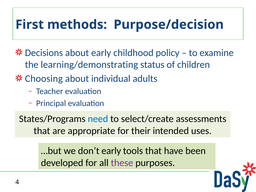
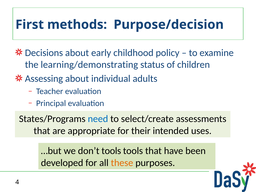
Choosing: Choosing -> Assessing (44, 79)
don’t early: early -> tools (111, 151)
these colour: purple -> orange (122, 163)
